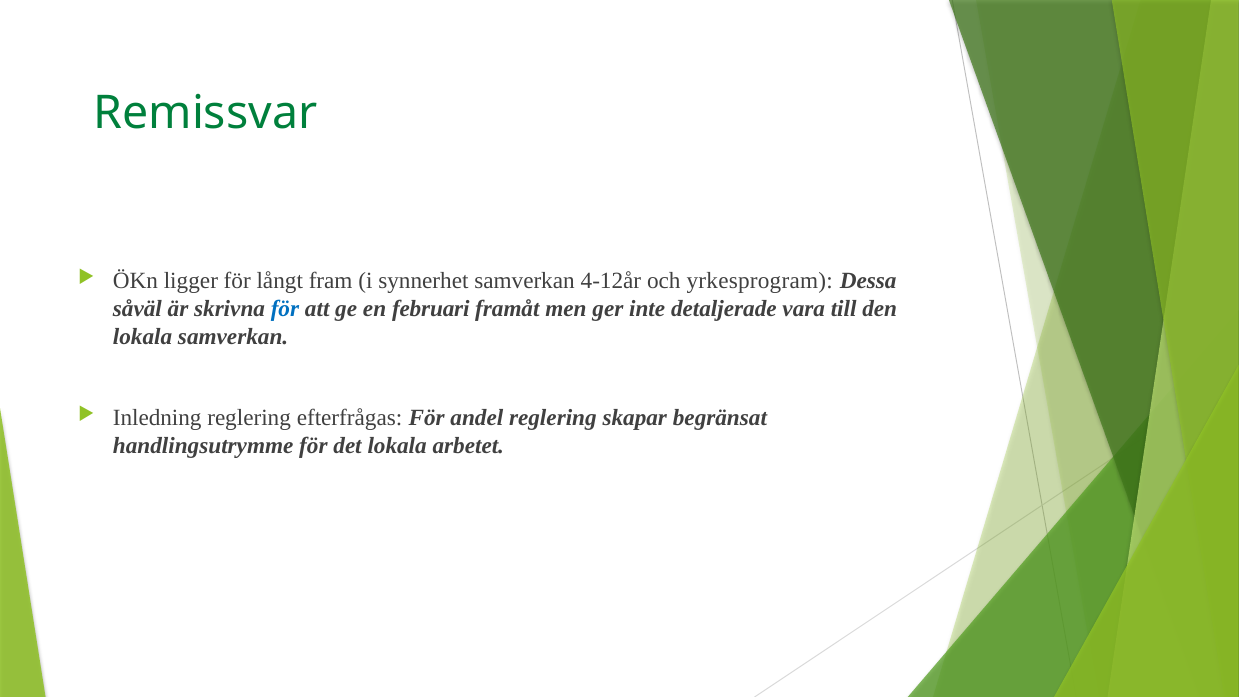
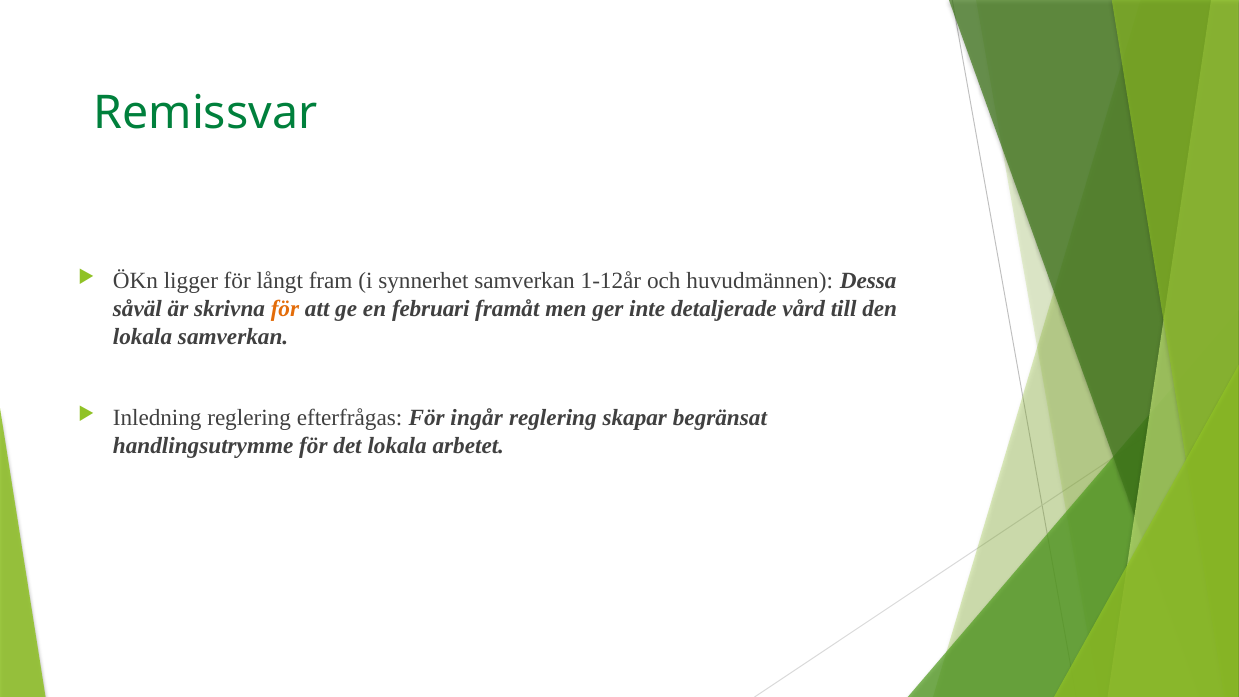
4-12år: 4-12år -> 1-12år (611, 281)
yrkesprogram: yrkesprogram -> huvudmännen (760, 281)
för colour: blue -> orange (285, 308)
vara: vara -> vård (804, 308)
andel: andel -> ingår (477, 418)
